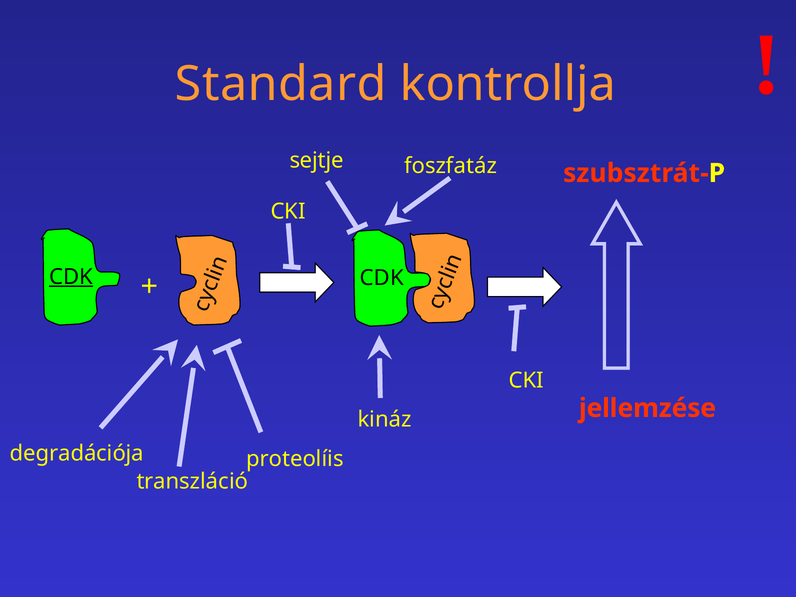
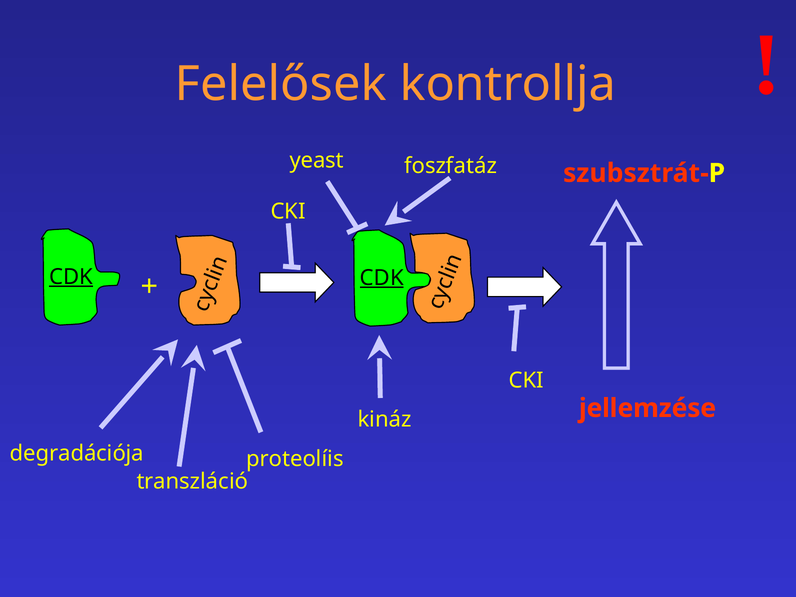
Standard: Standard -> Felelősek (281, 84)
sejtje: sejtje -> yeast (317, 161)
CDK underline: none -> present (382, 278)
